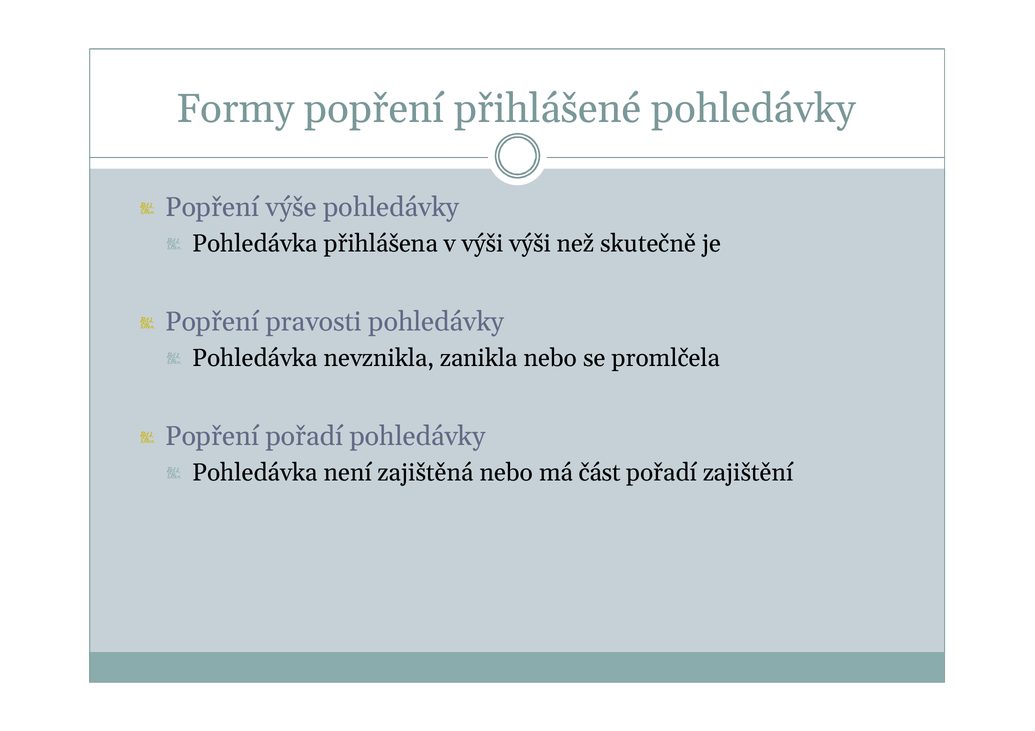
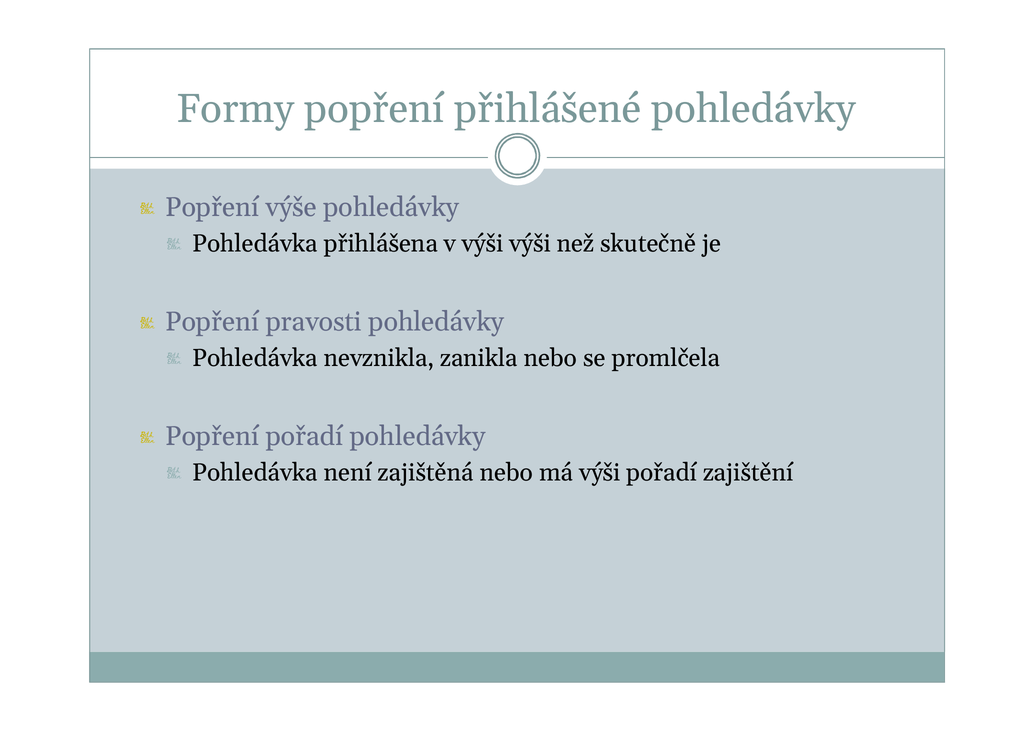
má část: část -> výši (600, 473)
